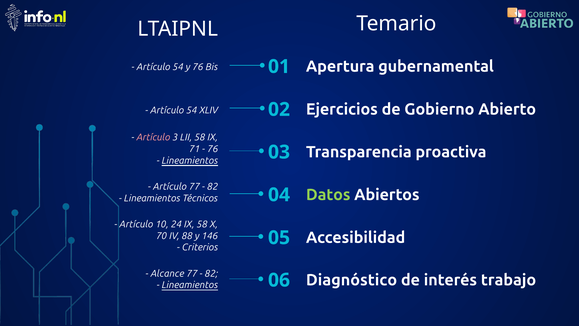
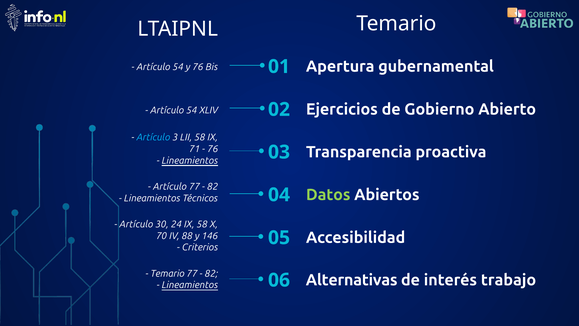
Artículo colour: pink -> light blue (153, 137)
10: 10 -> 30 (162, 224)
Alcance: Alcance -> Temario (168, 273)
Diagnóstico: Diagnóstico -> Alternativas (352, 280)
